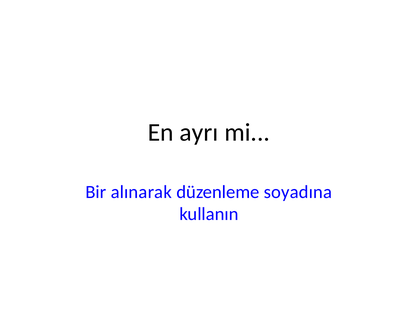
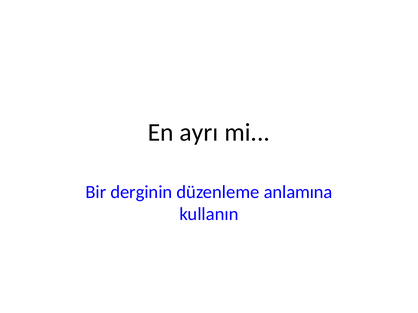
alınarak: alınarak -> derginin (141, 192)
soyadına: soyadına -> anlamına (298, 192)
